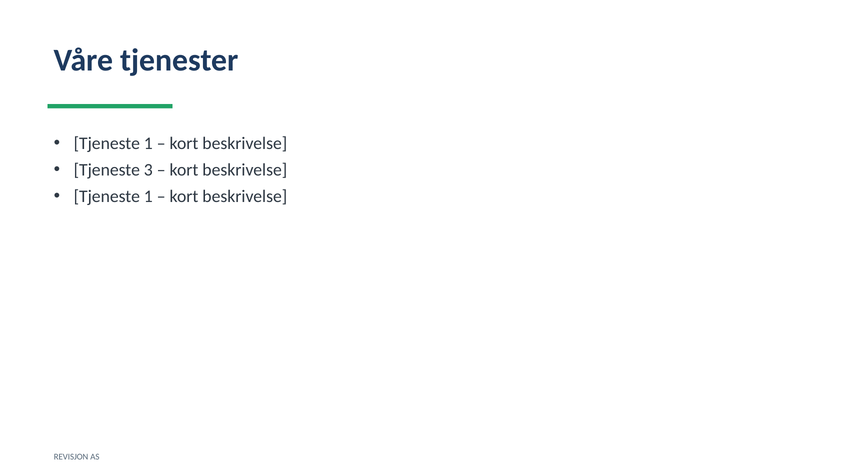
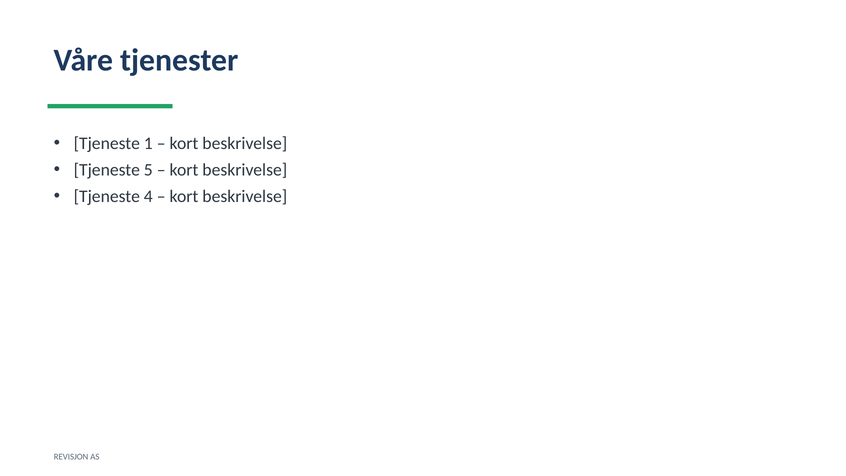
3: 3 -> 5 (148, 170)
1: 1 -> 4 (148, 196)
